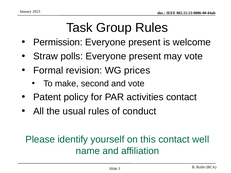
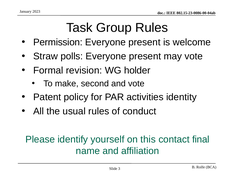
prices: prices -> holder (137, 70)
activities contact: contact -> identity (181, 97)
well: well -> final (201, 140)
